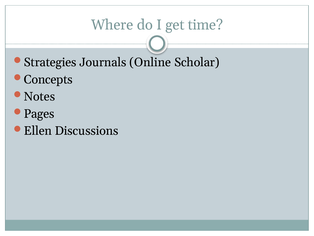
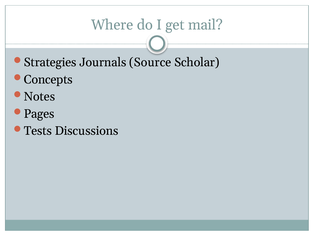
time: time -> mail (205, 25)
Online: Online -> Source (150, 62)
Ellen: Ellen -> Tests (38, 131)
